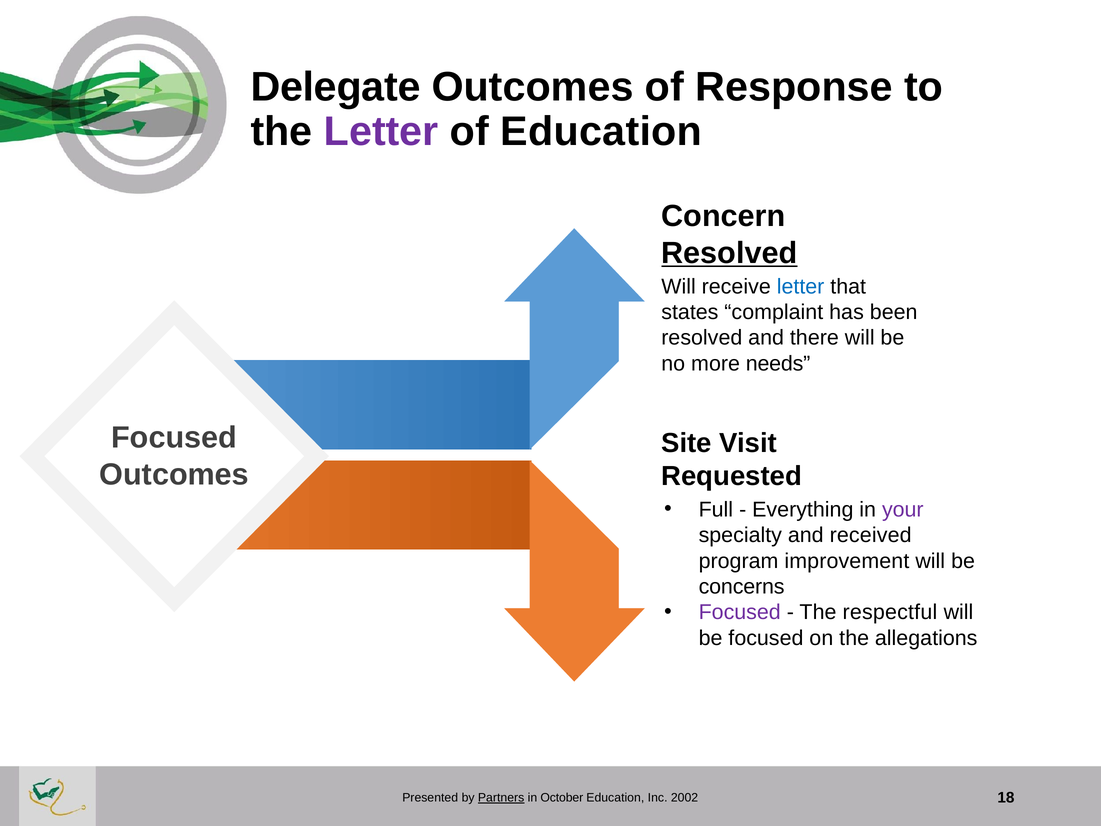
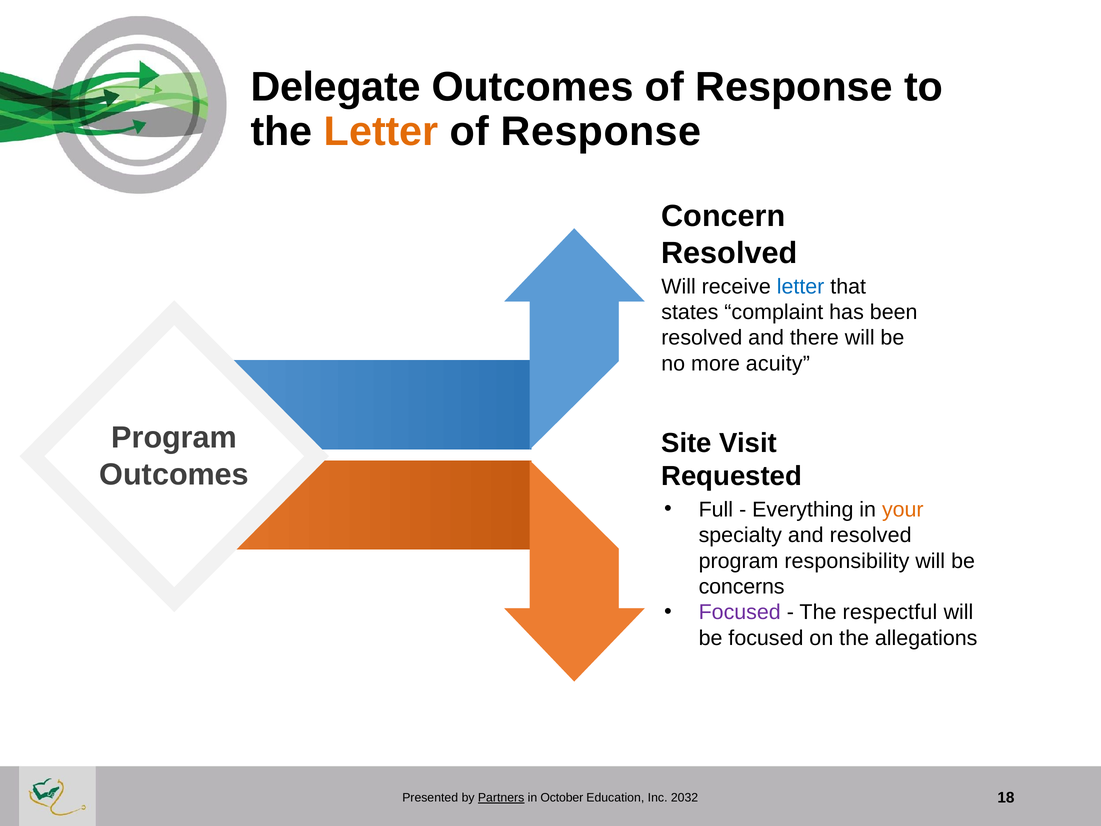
Letter colour: purple -> orange (381, 132)
Education: Education -> Response (601, 132)
Resolved underline: present -> none (729, 253)
needs: needs -> acuity (778, 364)
Focused: Focused -> Program (174, 438)
your colour: purple -> orange (903, 509)
and received: received -> resolved (871, 535)
improvement: improvement -> responsibility (847, 561)
2002: 2002 -> 2032 (685, 797)
